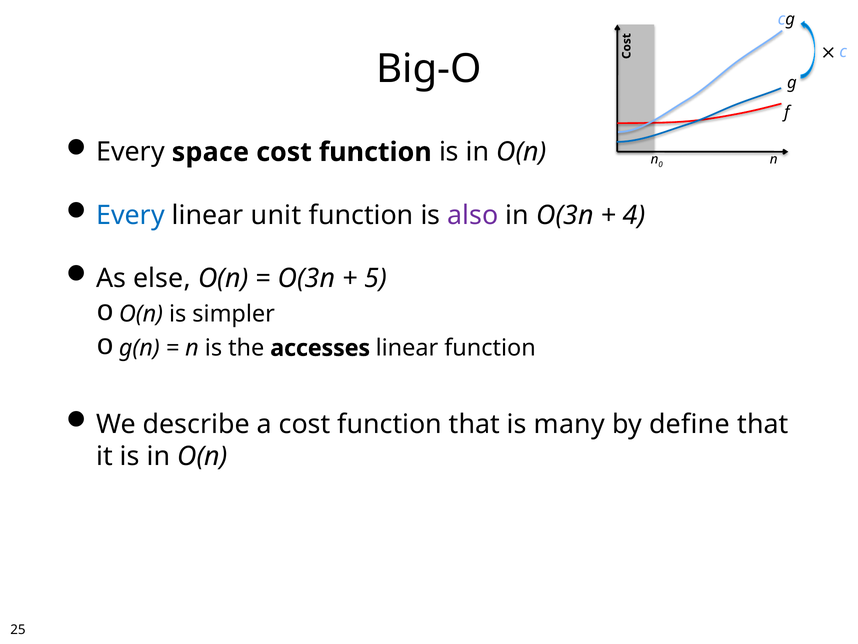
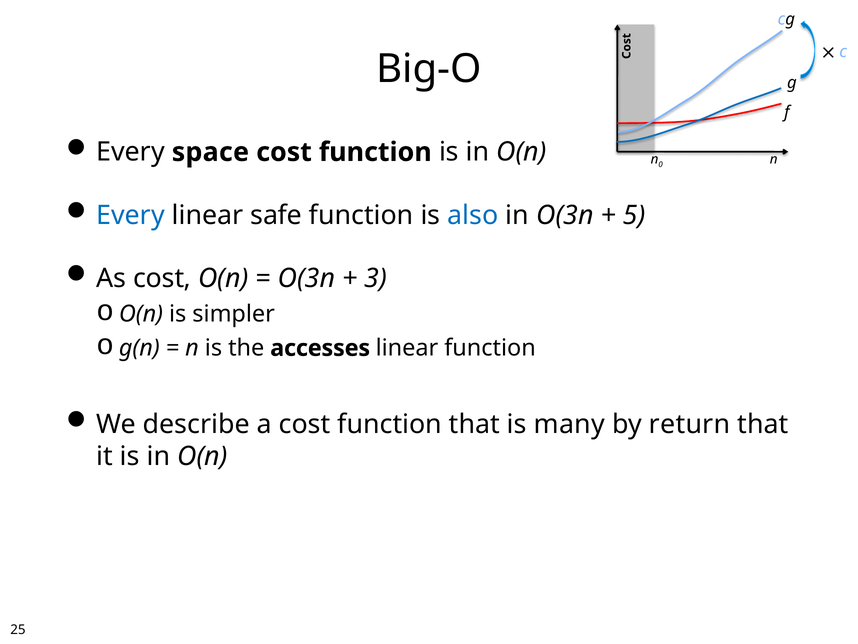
unit: unit -> safe (276, 215)
also colour: purple -> blue (473, 215)
4: 4 -> 5 (634, 215)
As else: else -> cost (162, 278)
5: 5 -> 3 (376, 278)
define: define -> return (690, 424)
